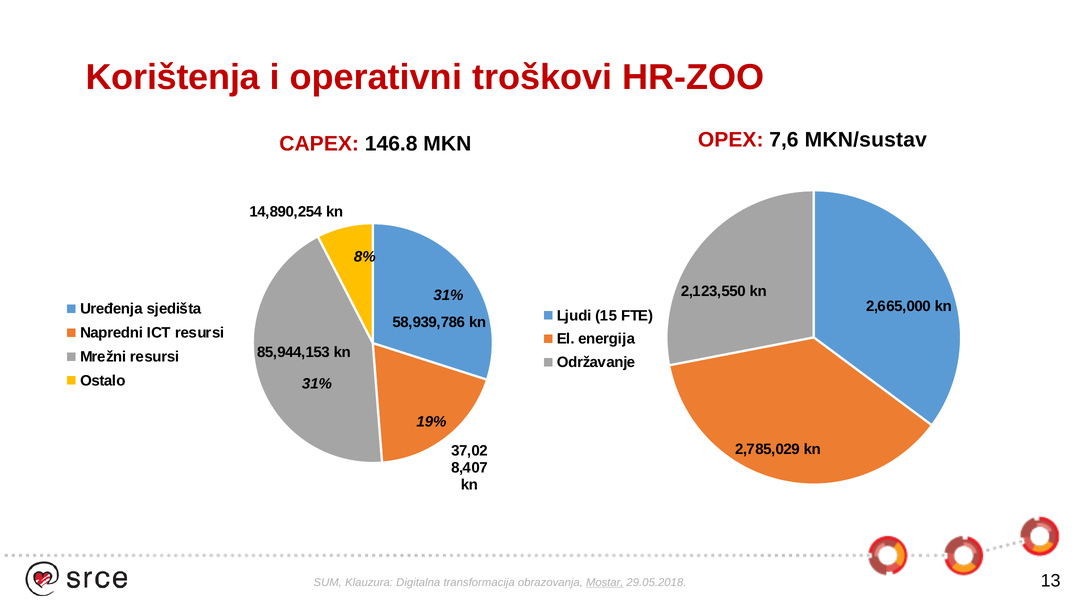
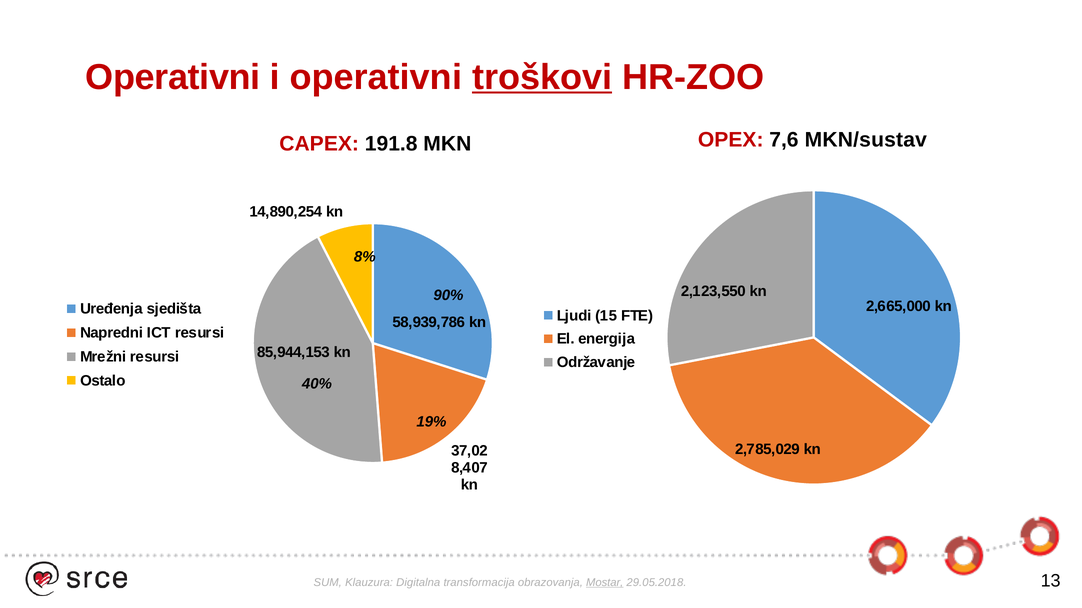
Korištenja: Korištenja -> Operativni (173, 77)
troškovi underline: none -> present (542, 77)
146.8: 146.8 -> 191.8 (391, 144)
31%: 31% -> 90% (448, 296)
31%: 31% -> 40% (317, 384)
